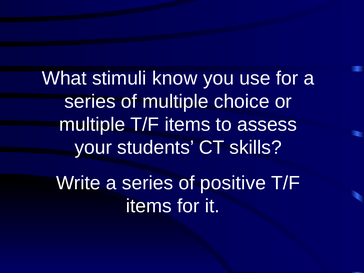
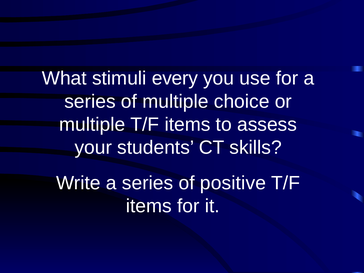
know: know -> every (175, 78)
